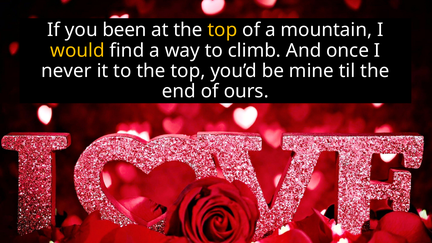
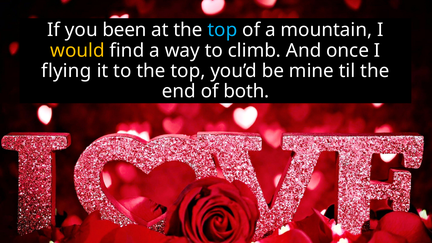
top colour: yellow -> light blue (222, 30)
never: never -> flying (66, 71)
ours: ours -> both (246, 91)
